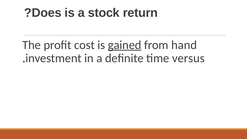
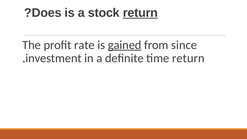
return underline: none -> present (140, 13)
cost: cost -> rate (84, 45)
hand: hand -> since (184, 45)
time versus: versus -> return (188, 58)
